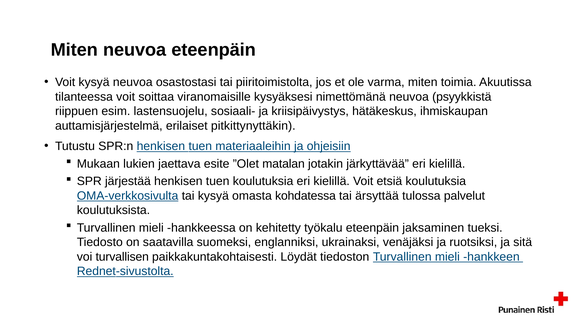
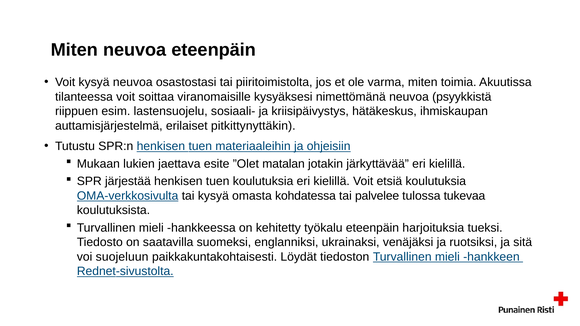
ärsyttää: ärsyttää -> palvelee (377, 196)
palvelut: palvelut -> tukevaa (464, 196)
jaksaminen: jaksaminen -> harjoituksia (433, 228)
turvallisen: turvallisen -> suojeluun (122, 257)
